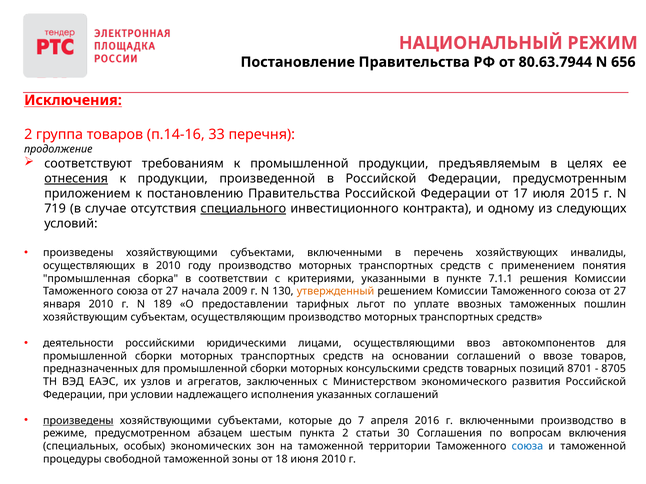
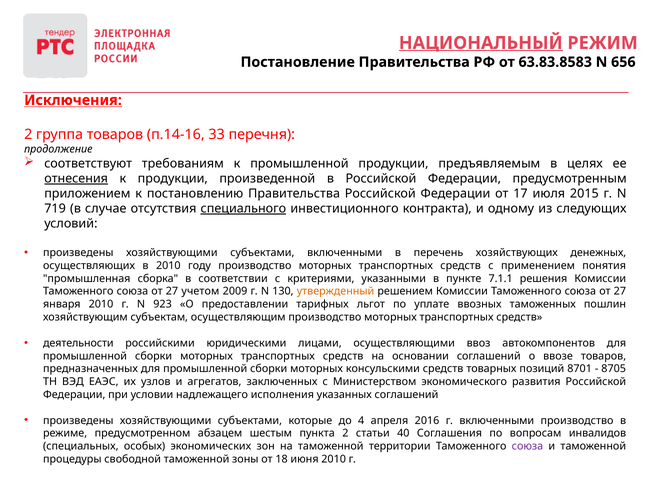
НАЦИОНАЛЬНЫЙ underline: none -> present (481, 43)
80.63.7944: 80.63.7944 -> 63.83.8583 (555, 62)
инвалиды: инвалиды -> денежных (598, 253)
начала: начала -> учетом (200, 292)
189: 189 -> 923 (163, 305)
произведены underline: present -> none (78, 421)
7: 7 -> 4 (361, 421)
30: 30 -> 40 (403, 434)
включения: включения -> инвалидов (597, 434)
союза colour: blue -> purple (527, 447)
